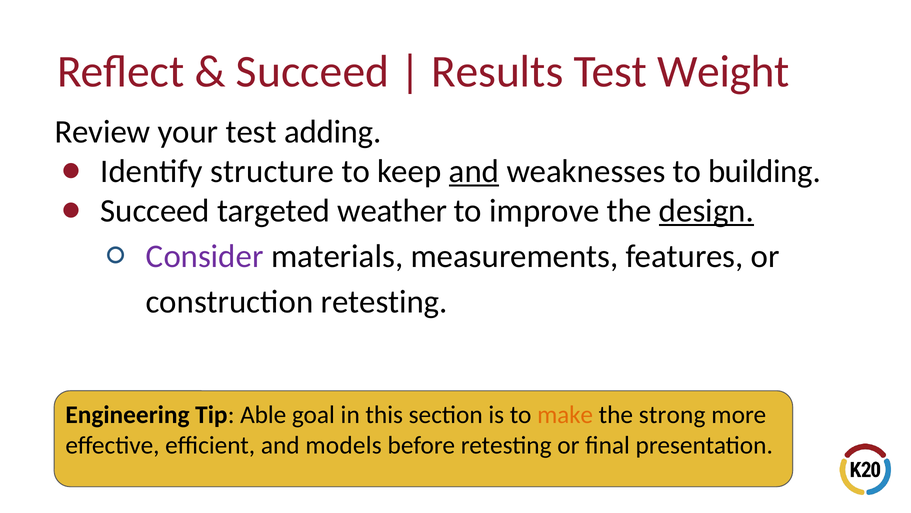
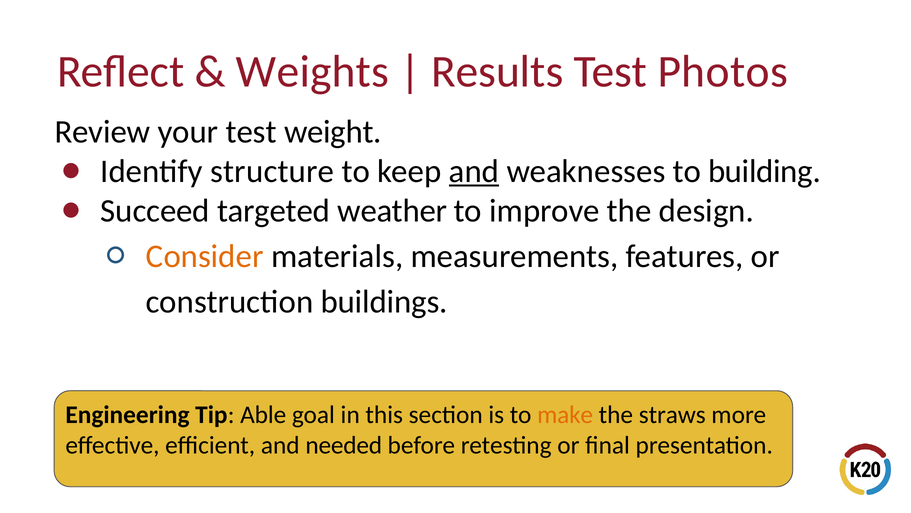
Succeed: Succeed -> Weights (313, 71)
Weight: Weight -> Photos (723, 71)
adding: adding -> weight (333, 132)
design underline: present -> none (707, 211)
Consider colour: purple -> orange (205, 256)
construction retesting: retesting -> buildings (384, 301)
strong: strong -> straws (672, 414)
models: models -> needed (344, 445)
